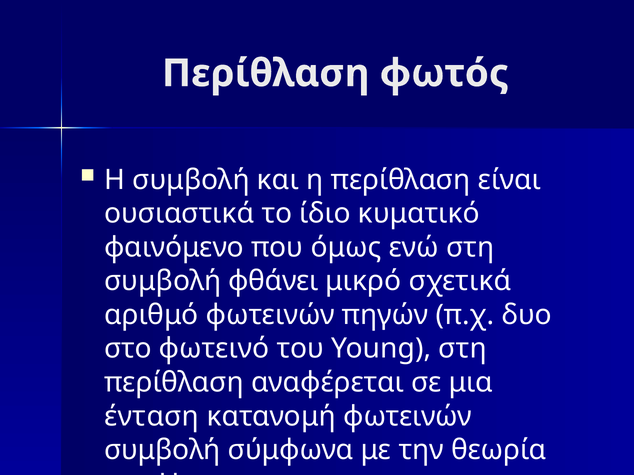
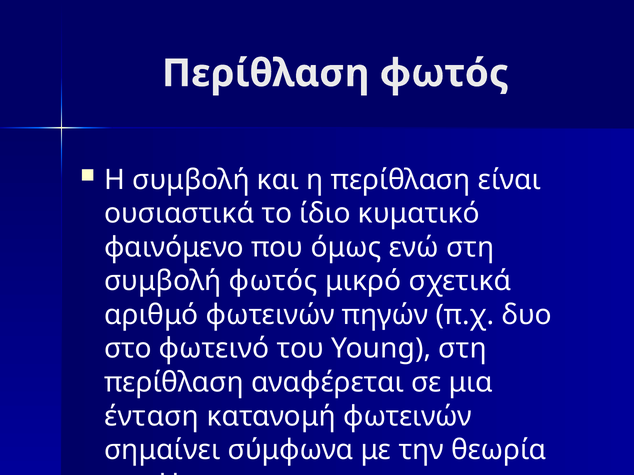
συμβολή φθάνει: φθάνει -> φωτός (273, 281)
συμβολή: συμβολή -> σημαίνει (162, 451)
